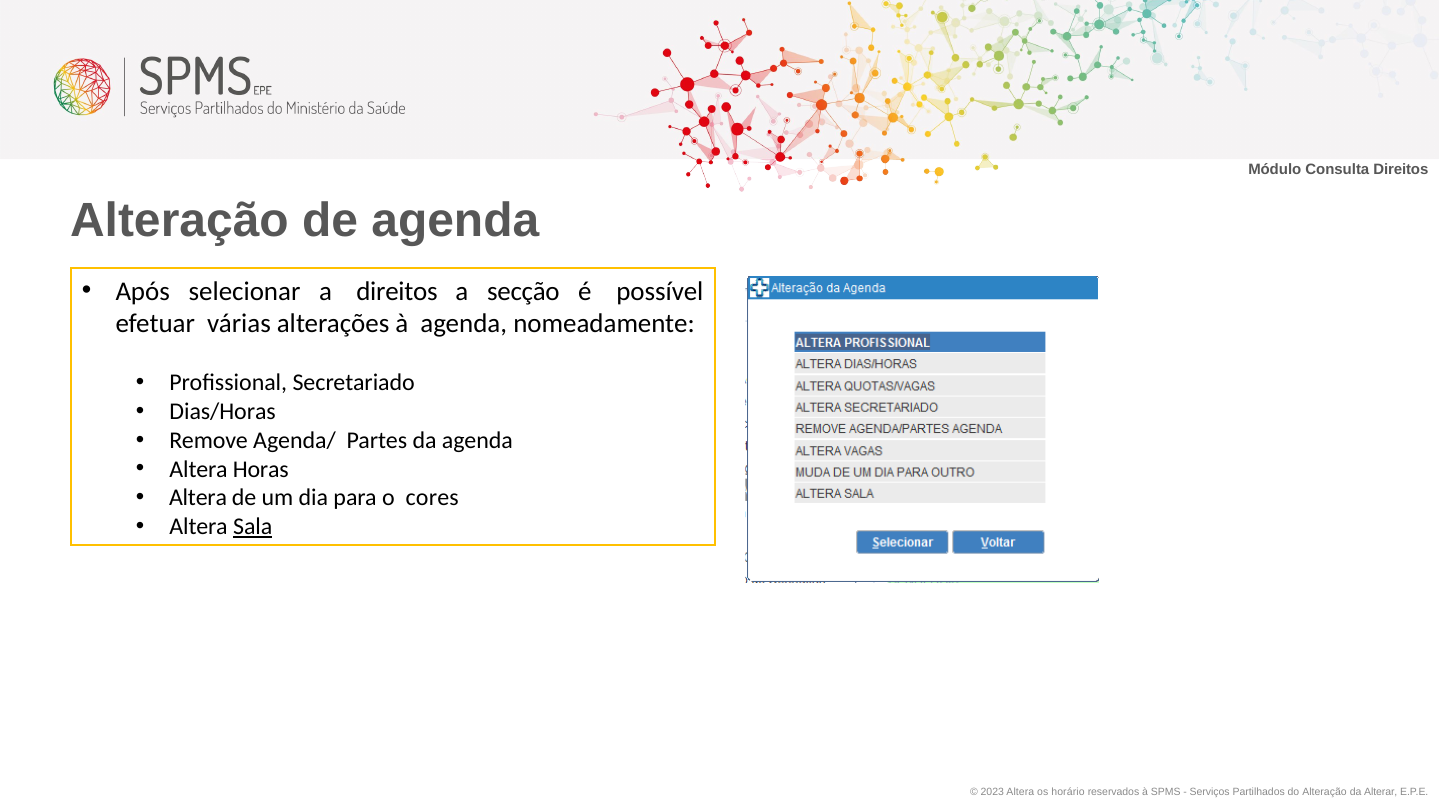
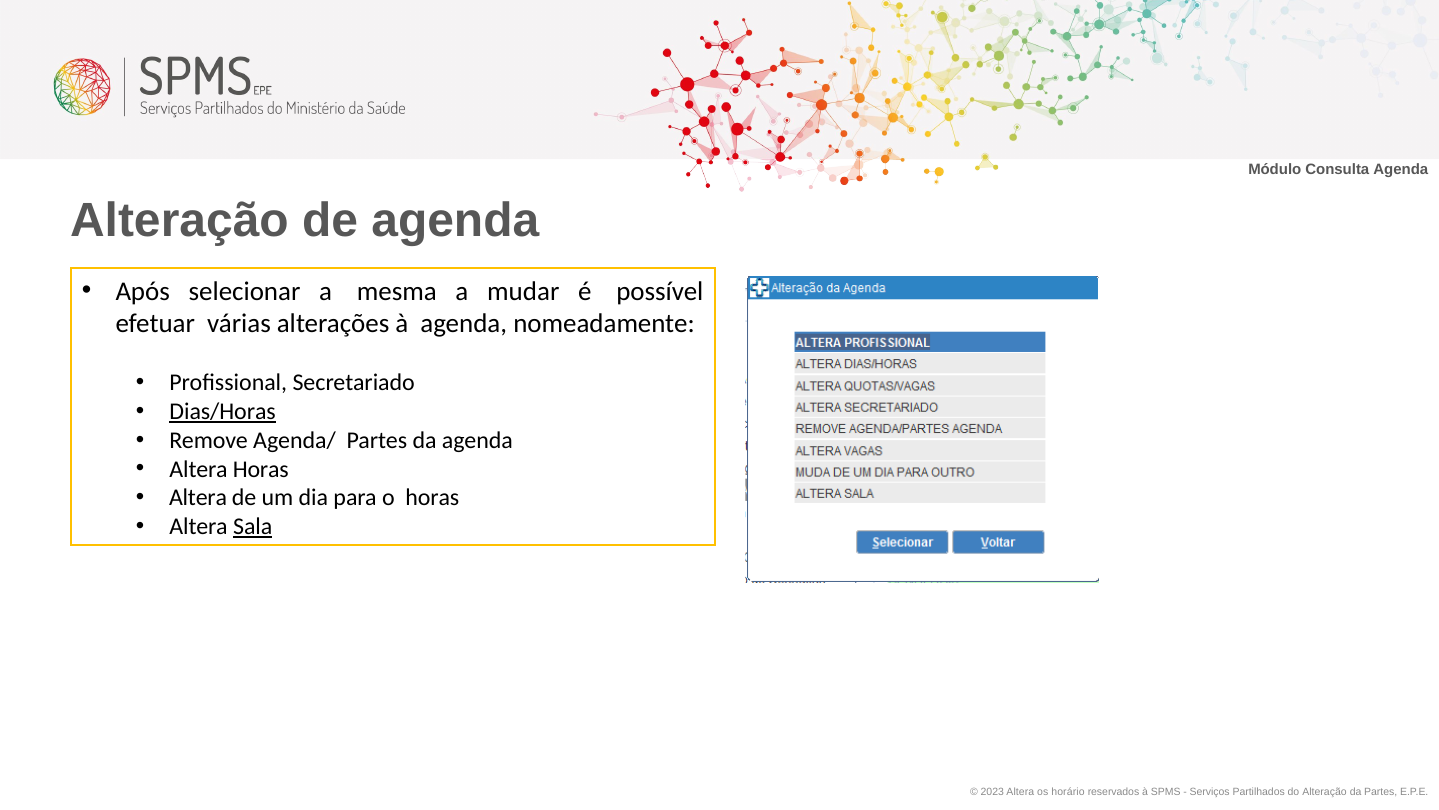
Consulta Direitos: Direitos -> Agenda (1401, 169)
a direitos: direitos -> mesma (397, 291)
secção: secção -> mudar (523, 291)
Dias/Horas underline: none -> present (223, 411)
o cores: cores -> horas (432, 498)
da Alterar: Alterar -> Partes (1381, 791)
